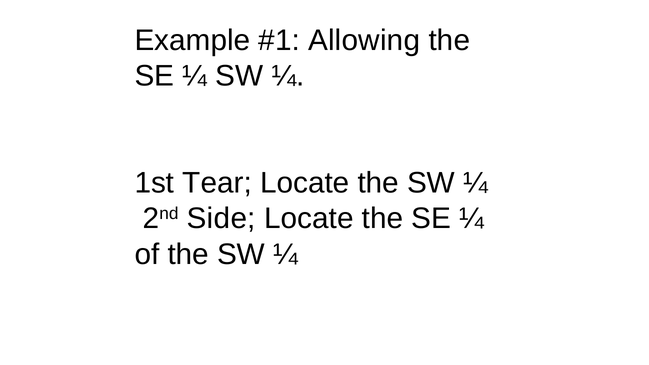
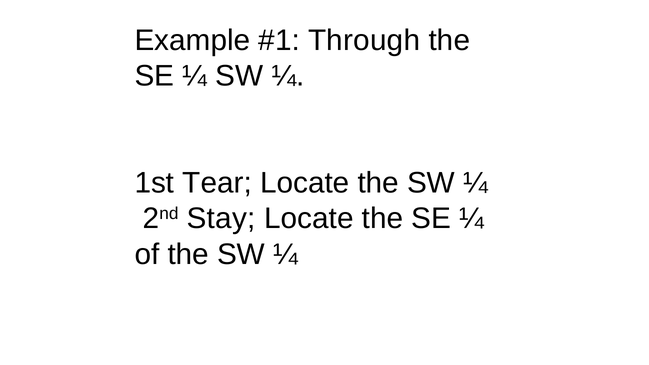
Allowing: Allowing -> Through (364, 40)
Side: Side -> Stay (221, 219)
